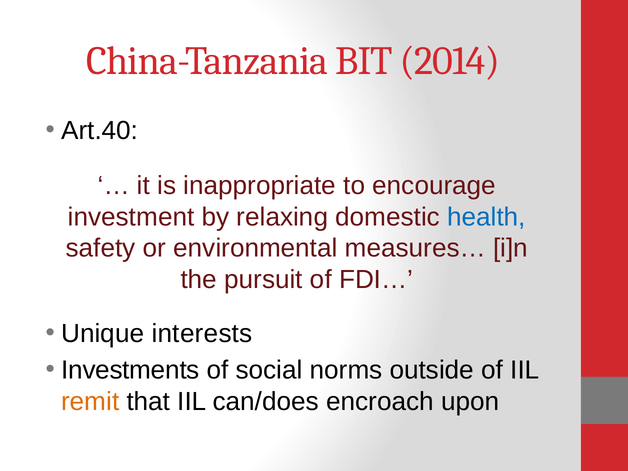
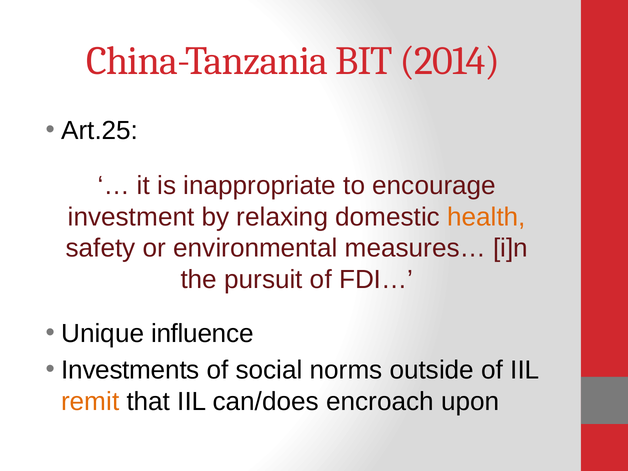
Art.40: Art.40 -> Art.25 (100, 131)
health colour: blue -> orange (486, 217)
interests: interests -> influence (202, 333)
